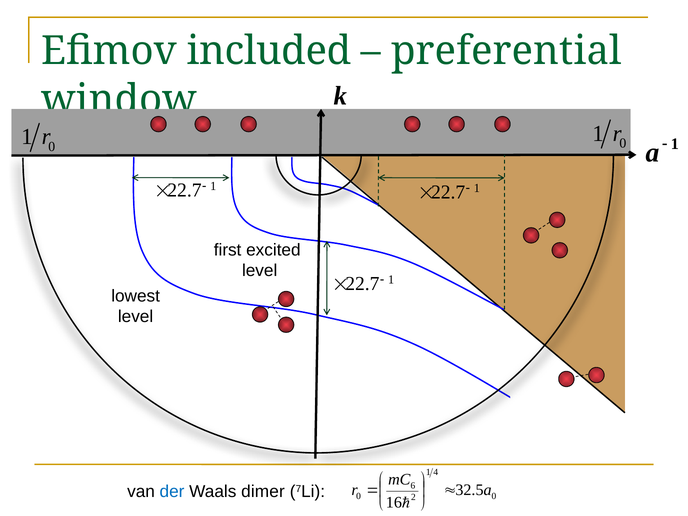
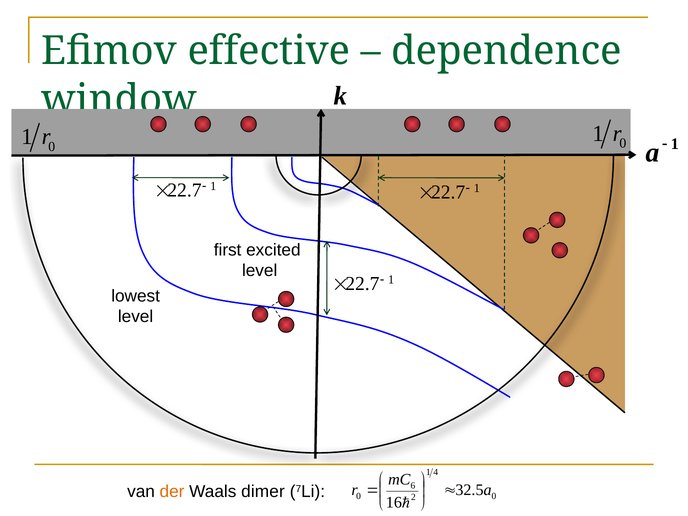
included: included -> effective (269, 51)
preferential: preferential -> dependence (506, 51)
der colour: blue -> orange (172, 492)
